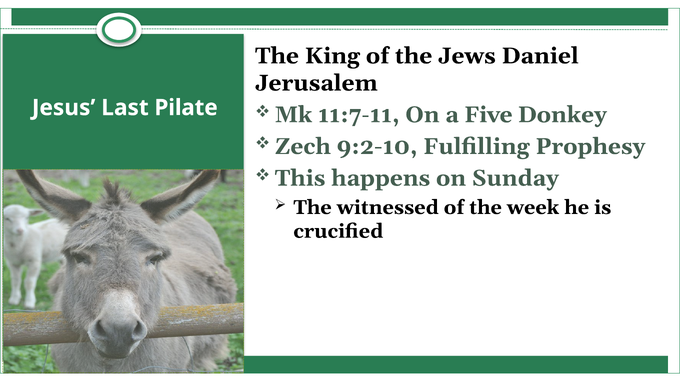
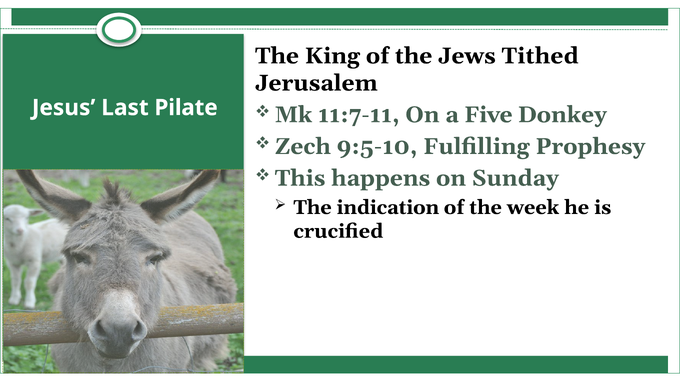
Daniel: Daniel -> Tithed (540, 56)
9:2-10: 9:2-10 -> 9:5-10 (377, 147)
witnessed: witnessed -> indication (388, 208)
